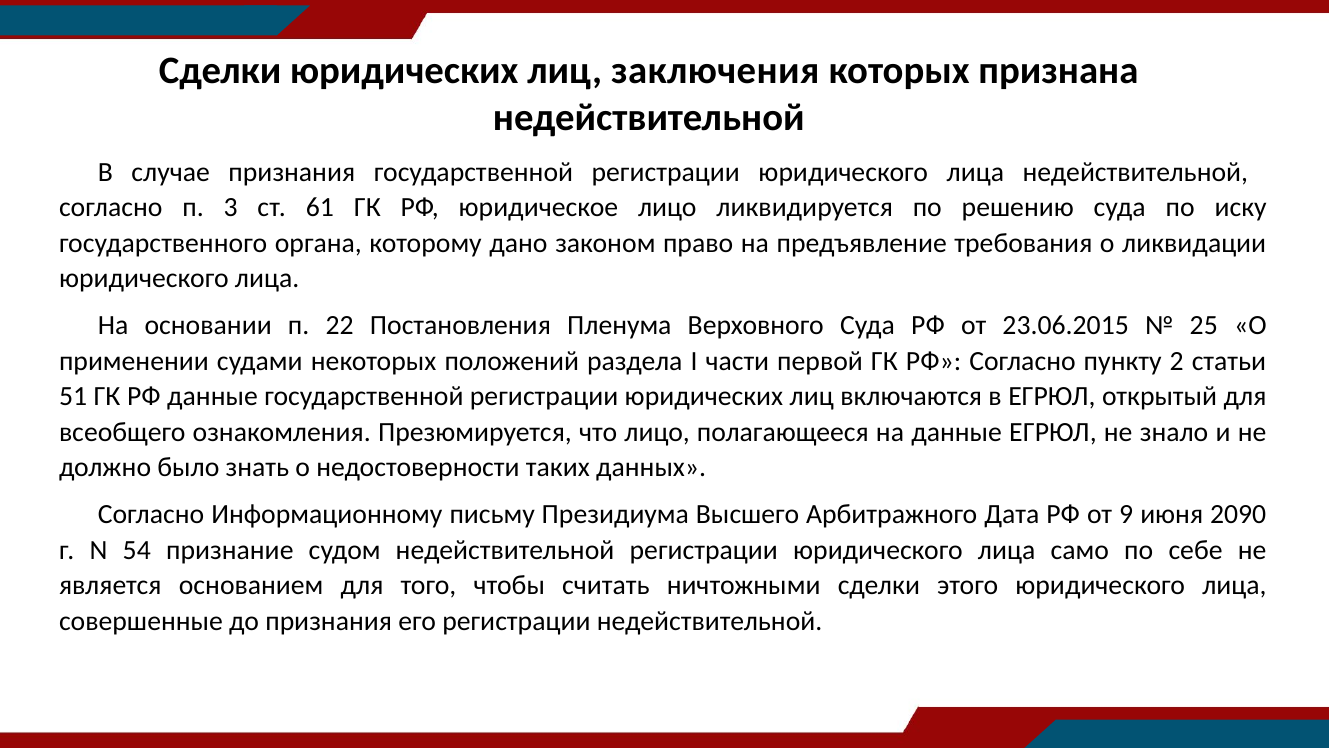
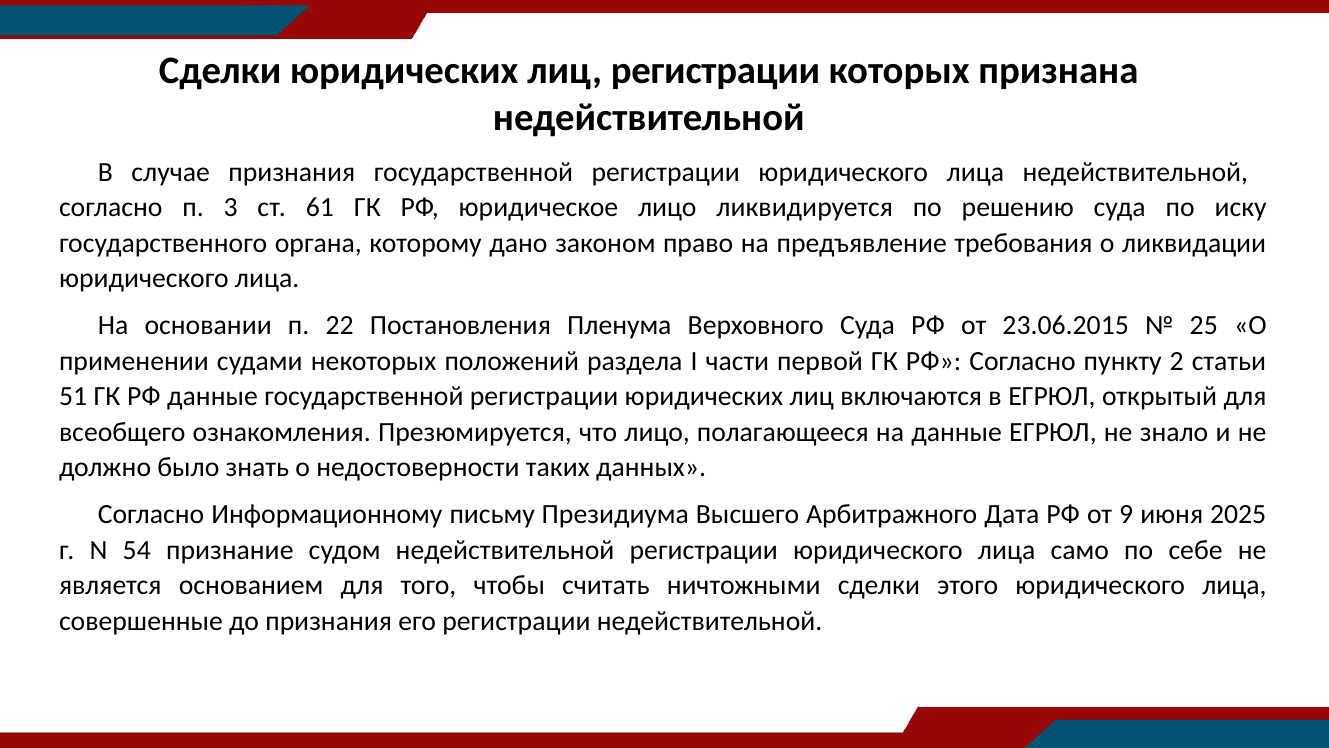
лиц заключения: заключения -> регистрации (716, 71)
2090: 2090 -> 2025 (1238, 514)
